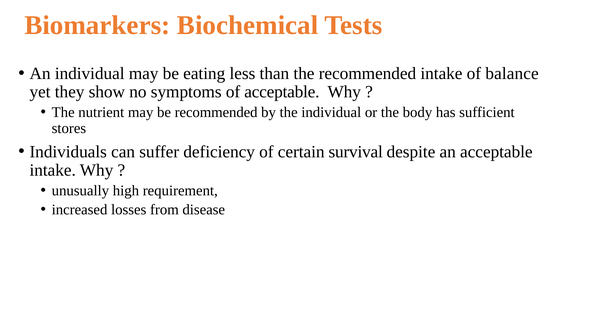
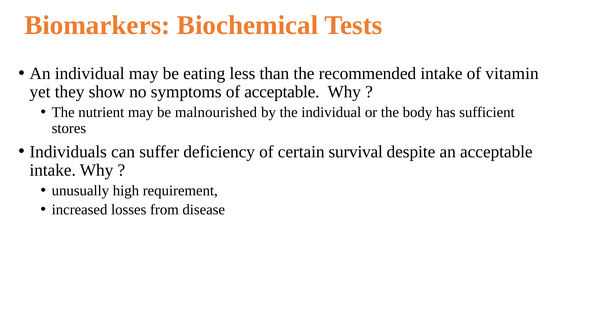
balance: balance -> vitamin (512, 73)
be recommended: recommended -> malnourished (216, 112)
